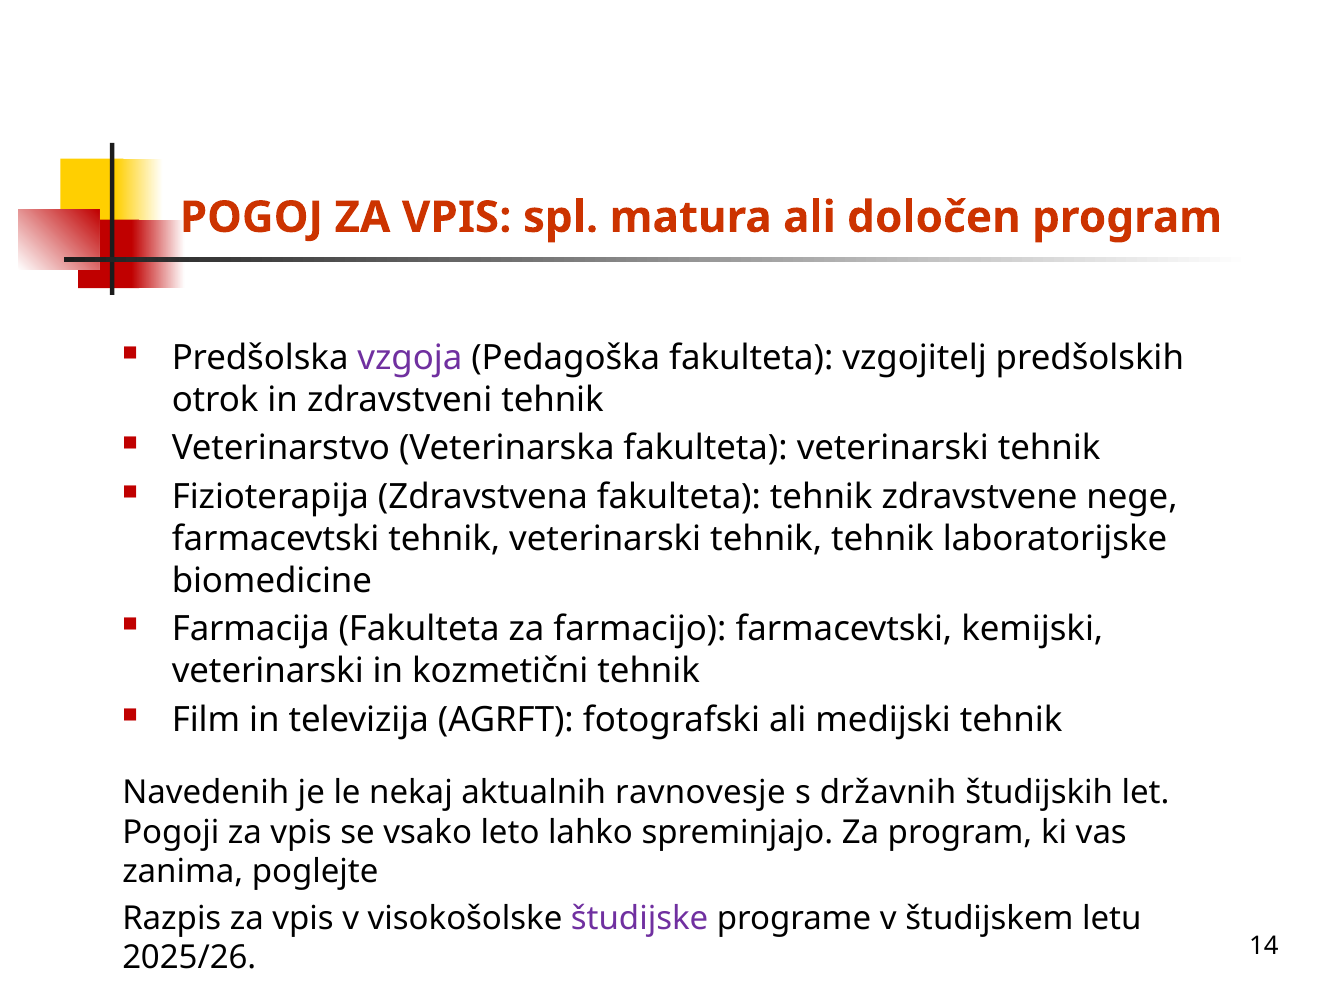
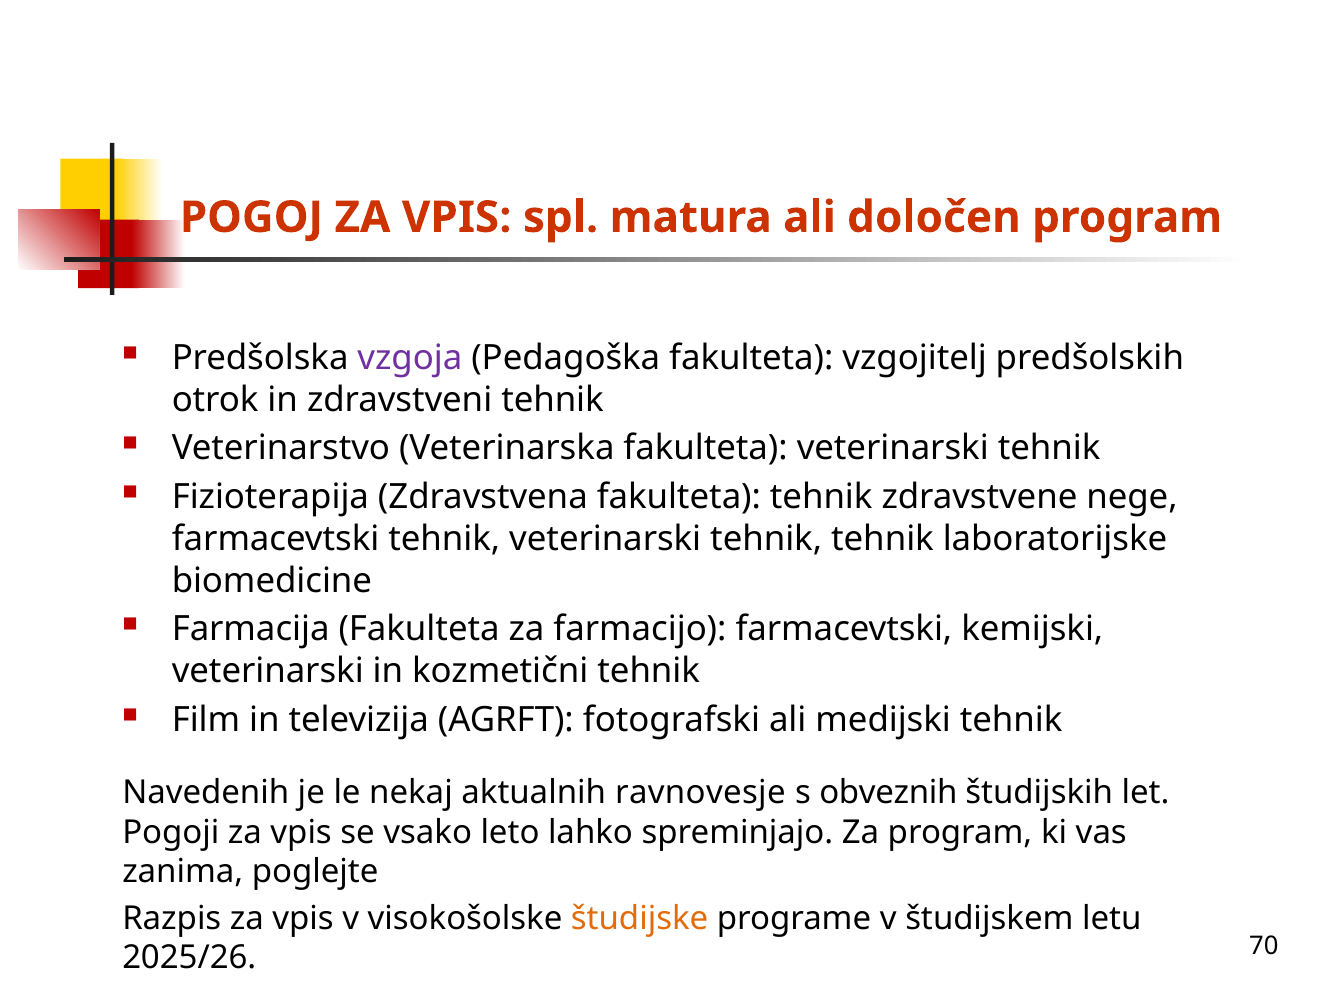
državnih: državnih -> obveznih (888, 793)
študijske colour: purple -> orange (640, 918)
14: 14 -> 70 (1264, 946)
